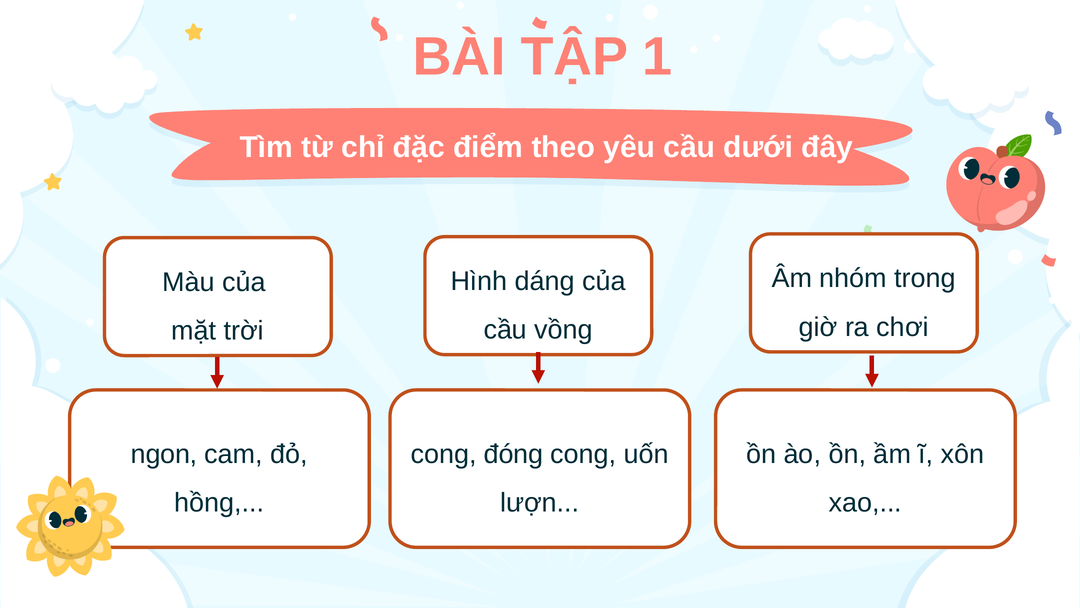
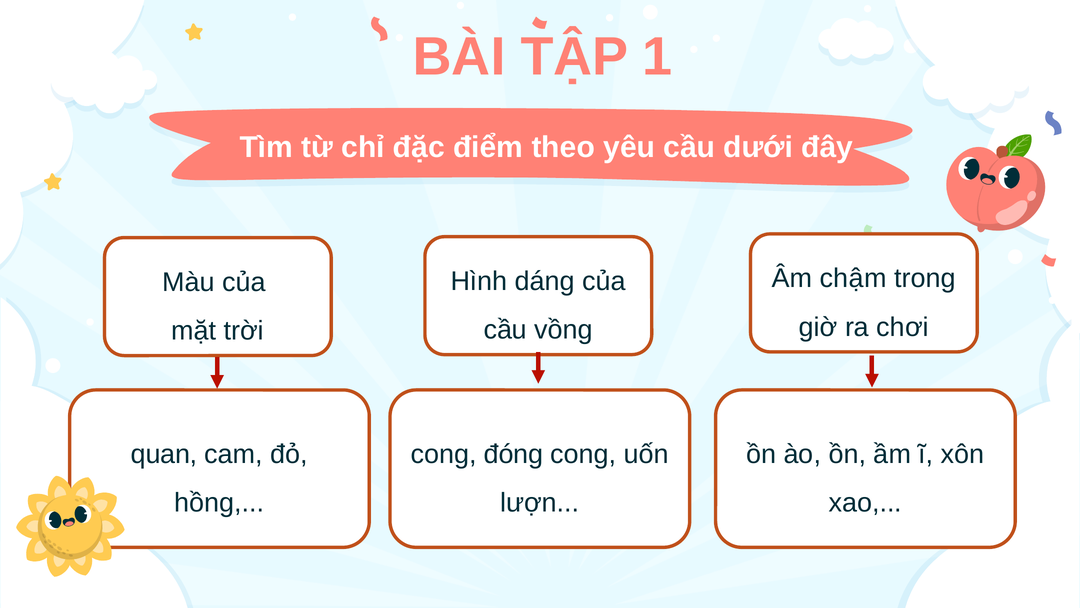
nhóm: nhóm -> chậm (853, 278)
ngon: ngon -> quan (164, 454)
